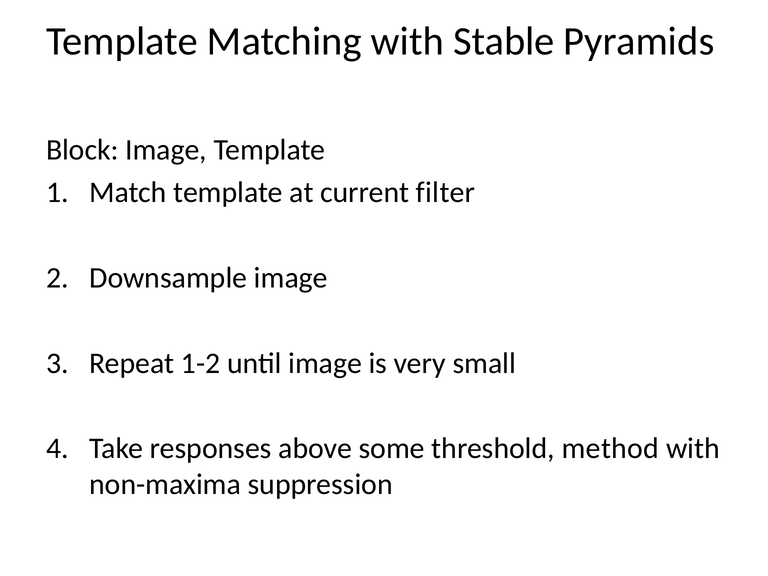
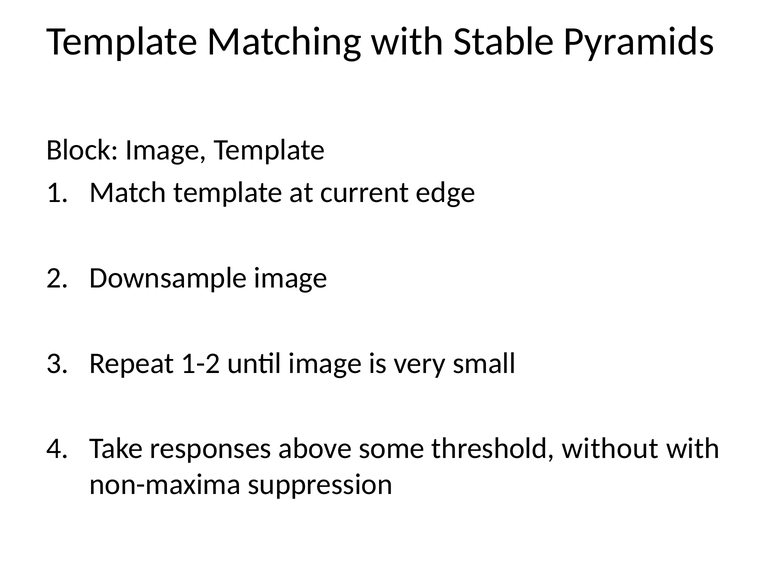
filter: filter -> edge (446, 192)
method: method -> without (610, 449)
